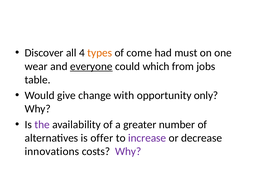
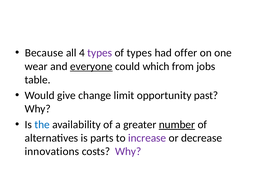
Discover: Discover -> Because (44, 53)
types colour: orange -> purple (100, 53)
of come: come -> types (139, 53)
must: must -> offer (186, 53)
with: with -> limit (124, 96)
only: only -> past (206, 96)
the colour: purple -> blue (42, 125)
number underline: none -> present (177, 125)
offer: offer -> parts (102, 139)
